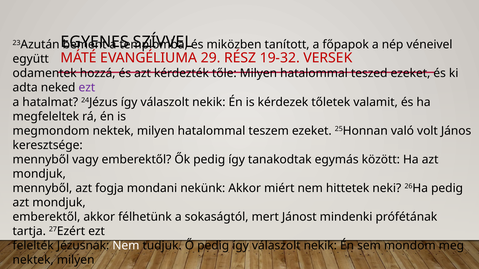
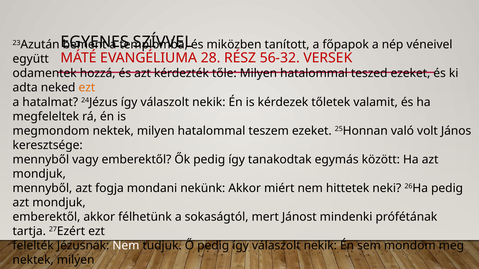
29: 29 -> 28 (211, 58)
19-32: 19-32 -> 56-32 (280, 58)
ezt colour: purple -> orange (87, 88)
